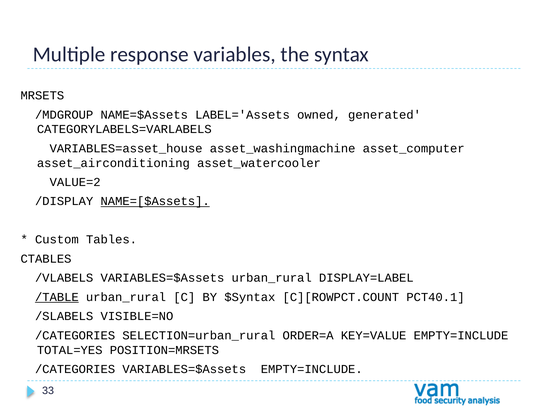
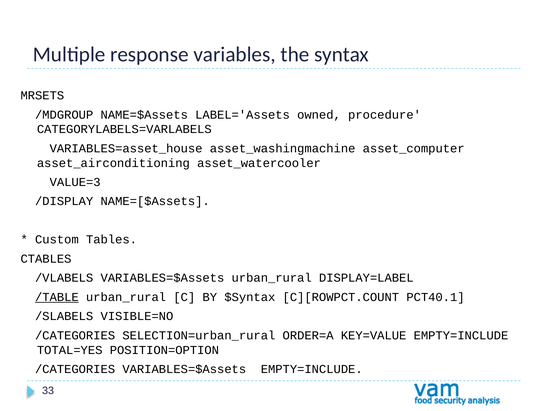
generated: generated -> procedure (385, 115)
VALUE=2: VALUE=2 -> VALUE=3 (75, 182)
NAME=[$Assets underline: present -> none (155, 201)
POSITION=MRSETS: POSITION=MRSETS -> POSITION=OPTION (164, 350)
